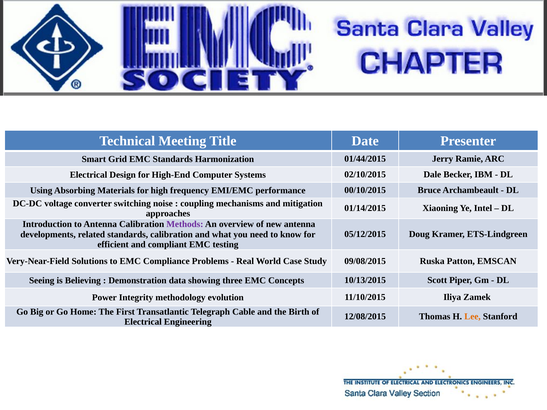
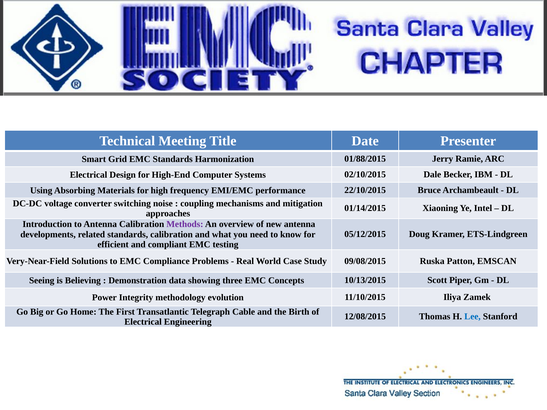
01/44/2015: 01/44/2015 -> 01/88/2015 (365, 159)
00/10/2015: 00/10/2015 -> 22/10/2015 (365, 190)
Lee colour: orange -> blue (472, 317)
